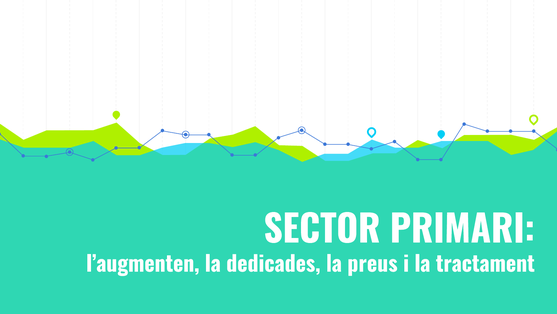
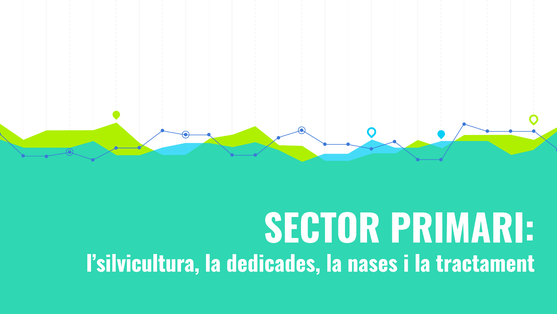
l’augmenten: l’augmenten -> l’silvicultura (143, 264)
preus: preus -> nases (372, 264)
